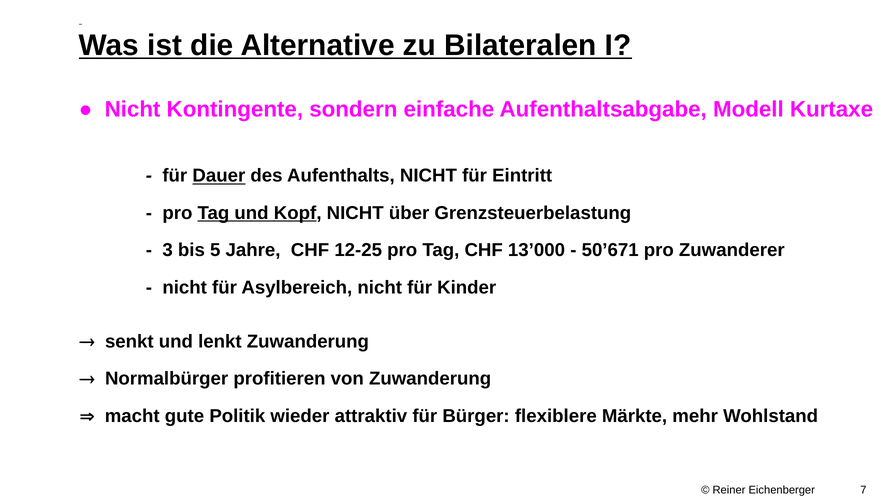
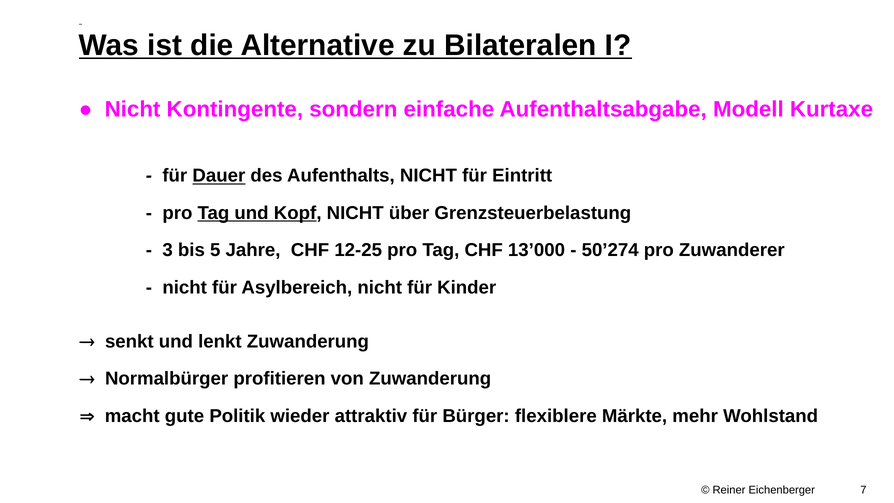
50’671: 50’671 -> 50’274 (610, 250)
